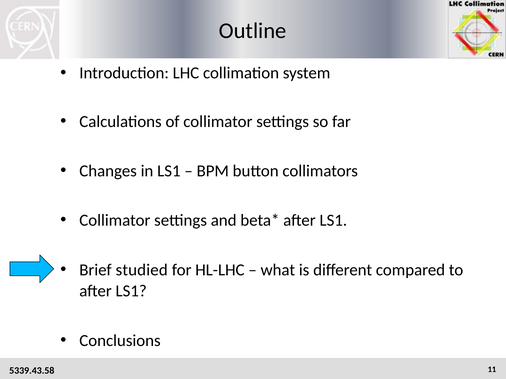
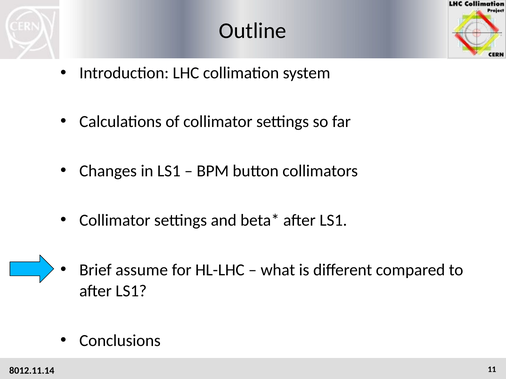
studied: studied -> assume (142, 270)
5339.43.58: 5339.43.58 -> 8012.11.14 (32, 371)
